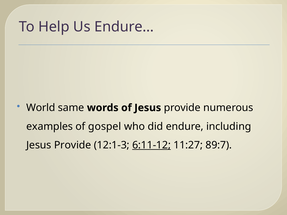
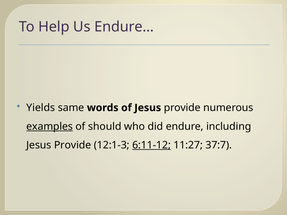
World: World -> Yields (41, 108)
examples underline: none -> present (50, 127)
gospel: gospel -> should (105, 127)
89:7: 89:7 -> 37:7 (219, 145)
